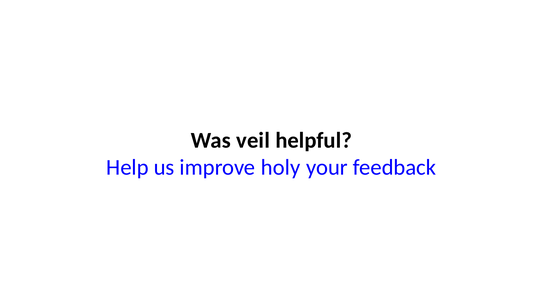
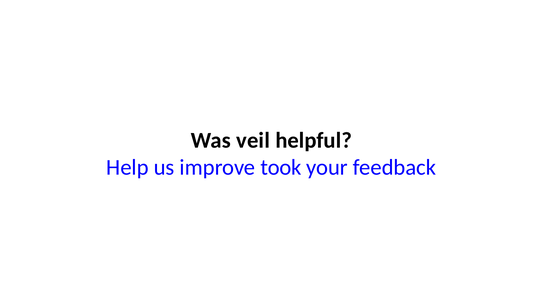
holy: holy -> took (281, 168)
